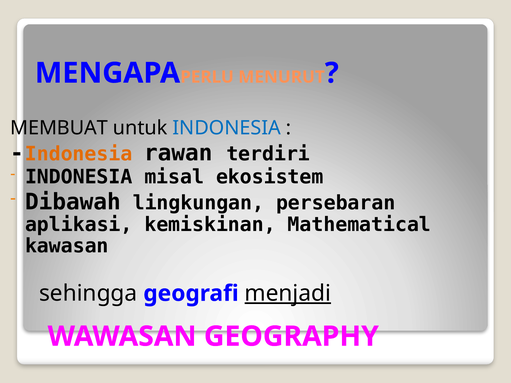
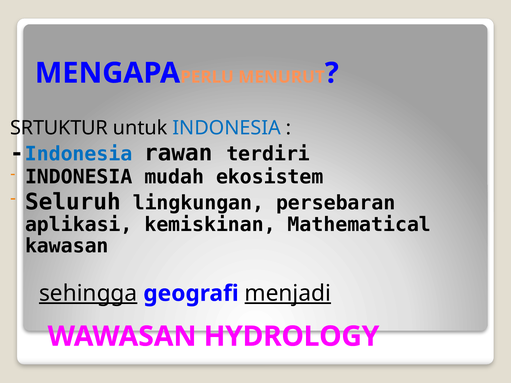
MEMBUAT: MEMBUAT -> SRTUKTUR (59, 128)
Indonesia colour: orange -> blue (79, 154)
misal: misal -> mudah (174, 177)
Dibawah: Dibawah -> Seluruh (73, 202)
sehingga underline: none -> present (88, 294)
GEOGRAPHY: GEOGRAPHY -> HYDROLOGY (292, 337)
